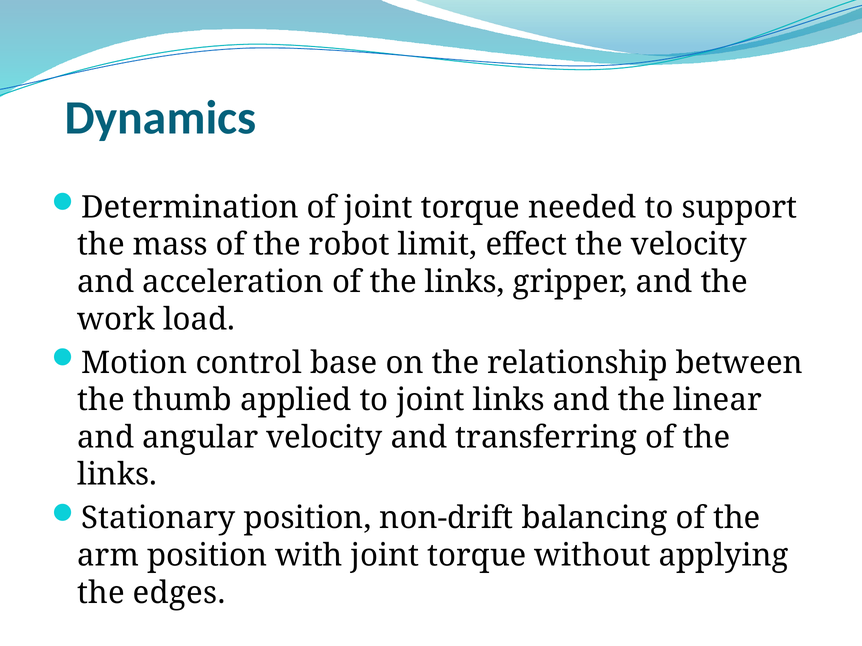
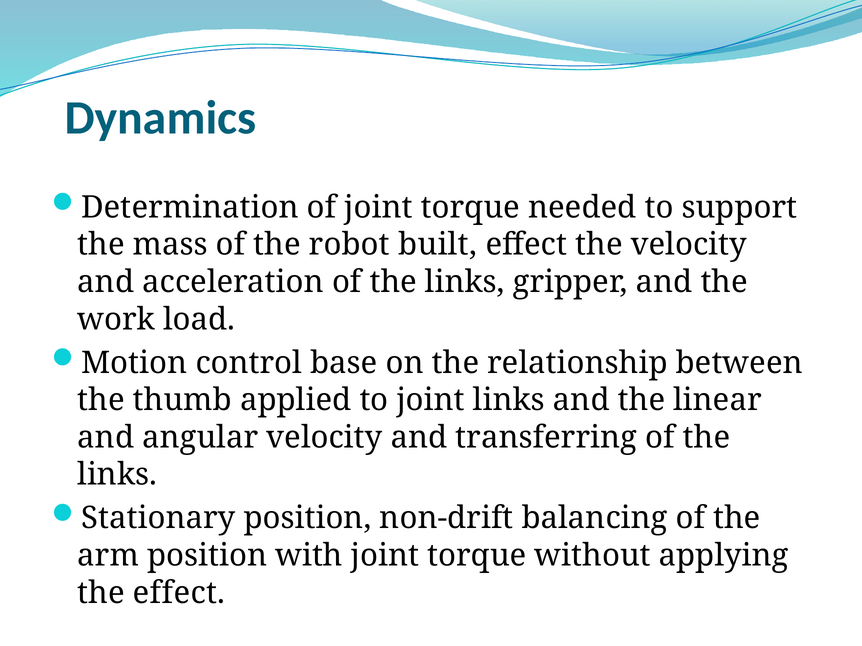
limit: limit -> built (437, 245)
the edges: edges -> effect (179, 593)
